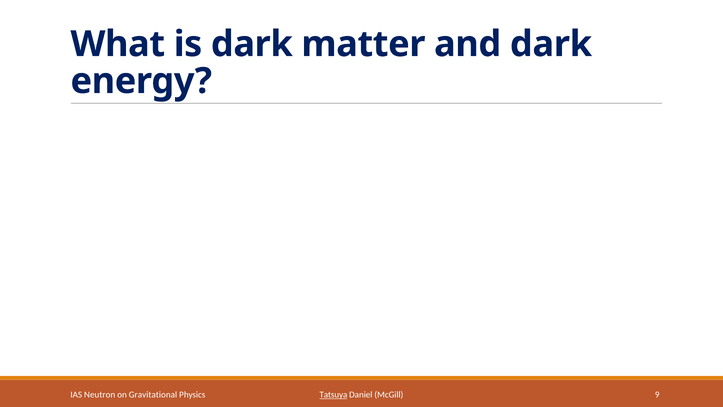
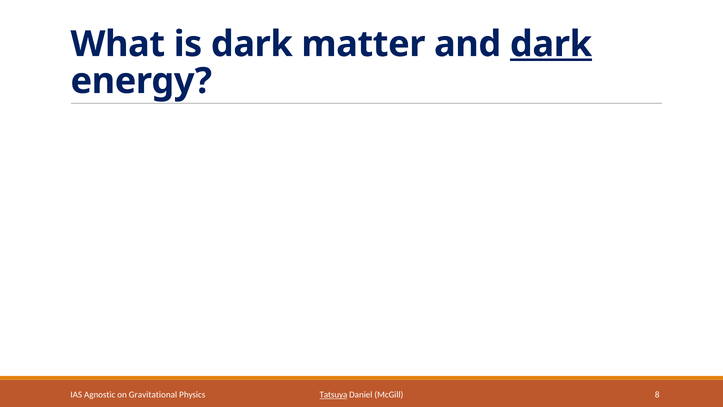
dark underline: none -> present (551, 44)
Neutron: Neutron -> Agnostic (100, 395)
9: 9 -> 8 (657, 395)
